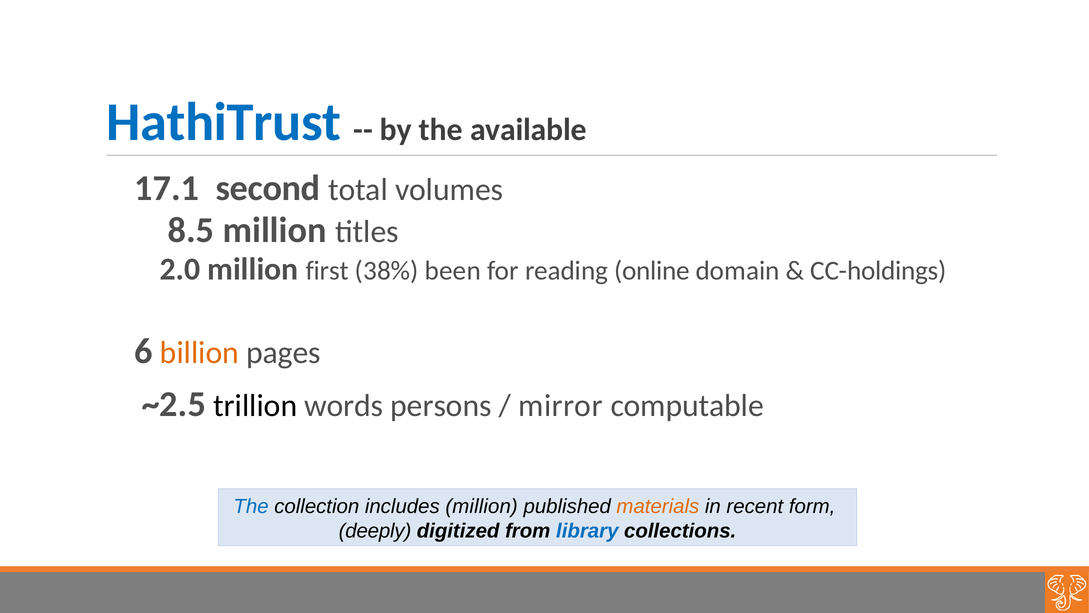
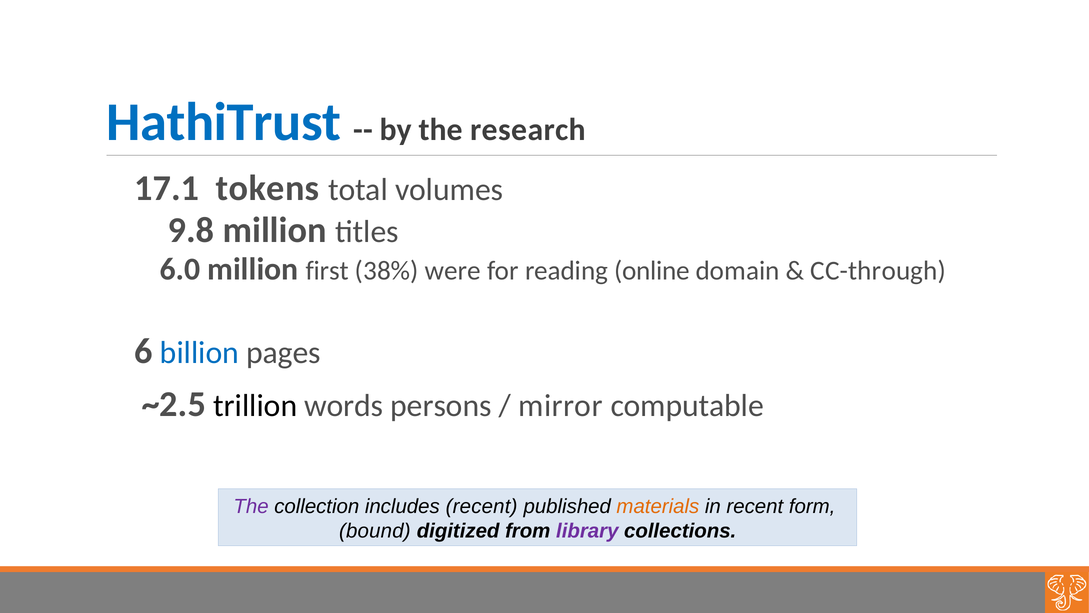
available: available -> research (528, 129)
second: second -> tokens (268, 188)
8.5: 8.5 -> 9.8 (191, 230)
2.0: 2.0 -> 6.0 (180, 269)
been: been -> were (453, 270)
CC-holdings: CC-holdings -> CC-through (878, 270)
billion colour: orange -> blue (199, 352)
The colour: blue -> purple (251, 506)
includes million: million -> recent (482, 506)
deeply: deeply -> bound (375, 531)
library colour: blue -> purple (587, 531)
